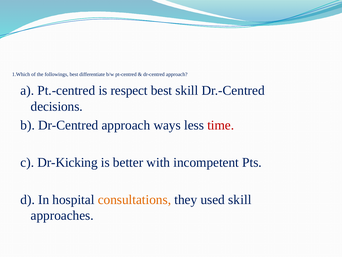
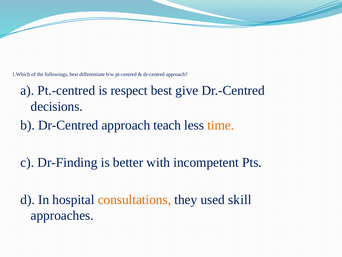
best skill: skill -> give (187, 90)
ways: ways -> teach (167, 125)
time colour: red -> orange (221, 125)
Dr-Kicking: Dr-Kicking -> Dr-Finding (67, 162)
